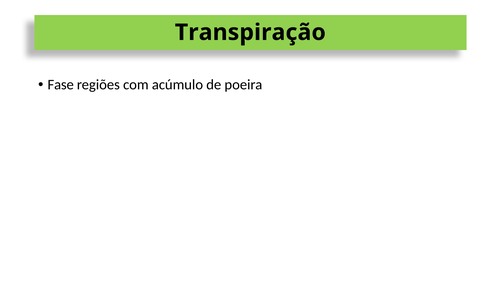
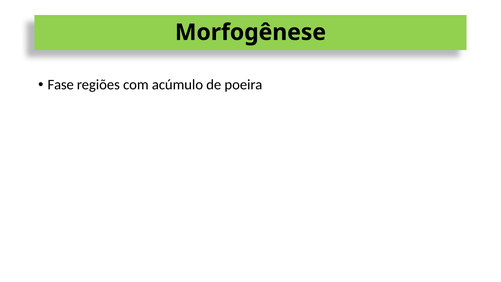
Transpiração: Transpiração -> Morfogênese (250, 32)
